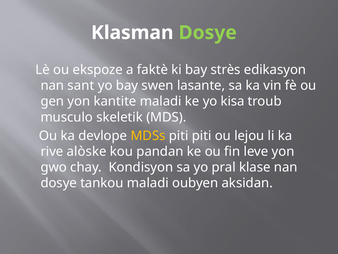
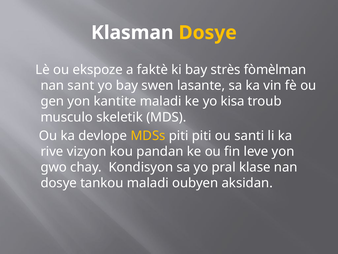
Dosye colour: light green -> yellow (208, 33)
edikasyon: edikasyon -> fòmèlman (275, 70)
lejou: lejou -> santi (249, 135)
alòske: alòske -> vizyon (87, 151)
